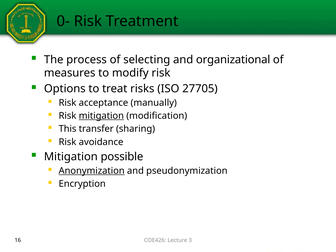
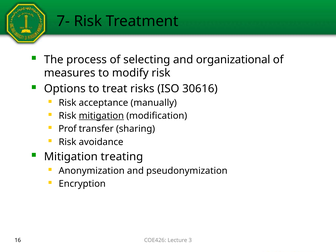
0-: 0- -> 7- (63, 21)
27705: 27705 -> 30616 (200, 89)
This: This -> Prof (68, 129)
possible: possible -> treating (122, 157)
Anonymization underline: present -> none (92, 171)
